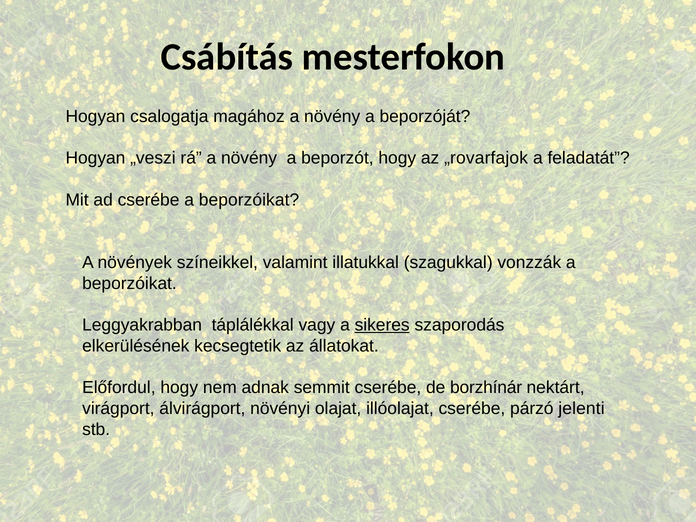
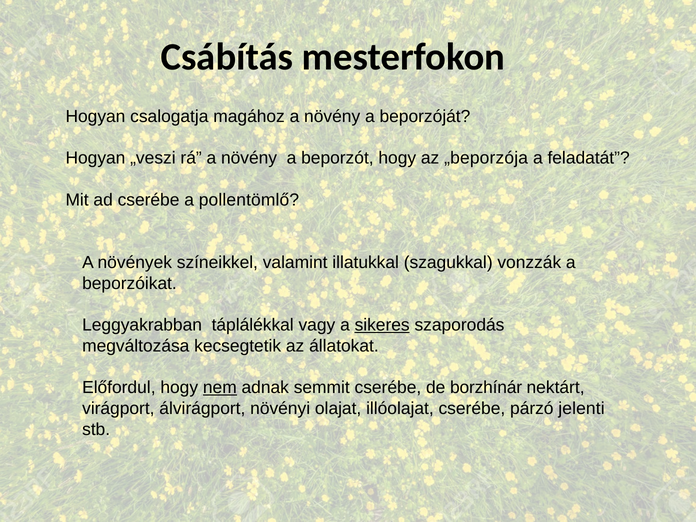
„rovarfajok: „rovarfajok -> „beporzója (486, 158)
cserébe a beporzóikat: beporzóikat -> pollentömlő (249, 200)
elkerülésének: elkerülésének -> megváltozása (136, 346)
nem underline: none -> present (220, 388)
